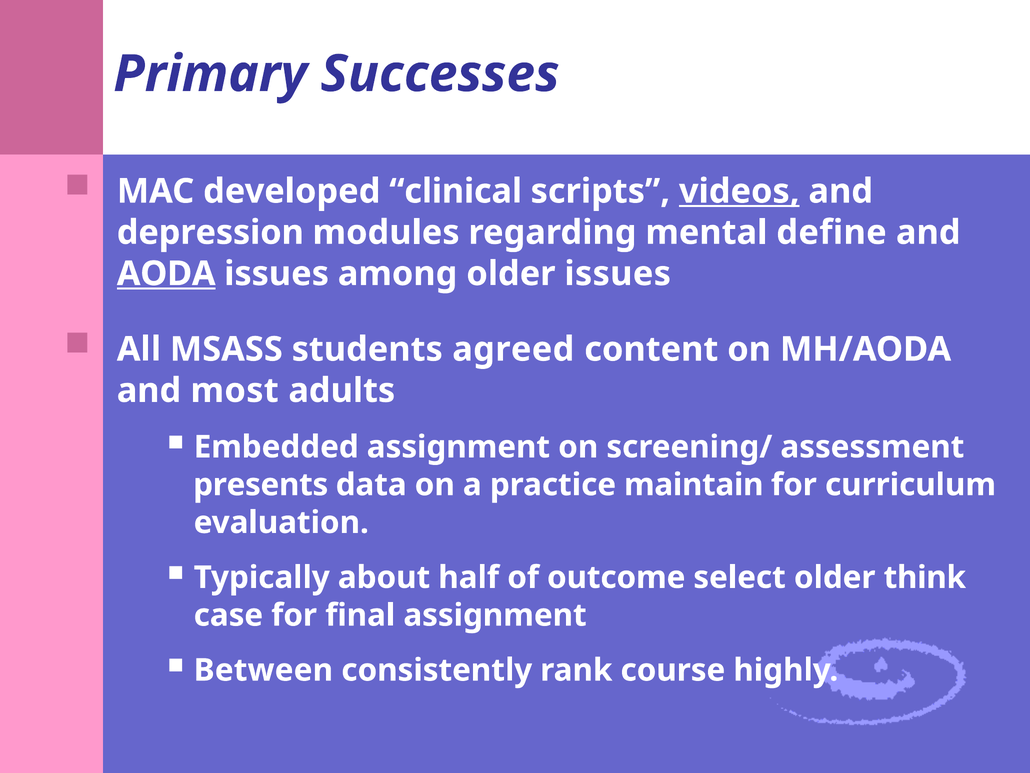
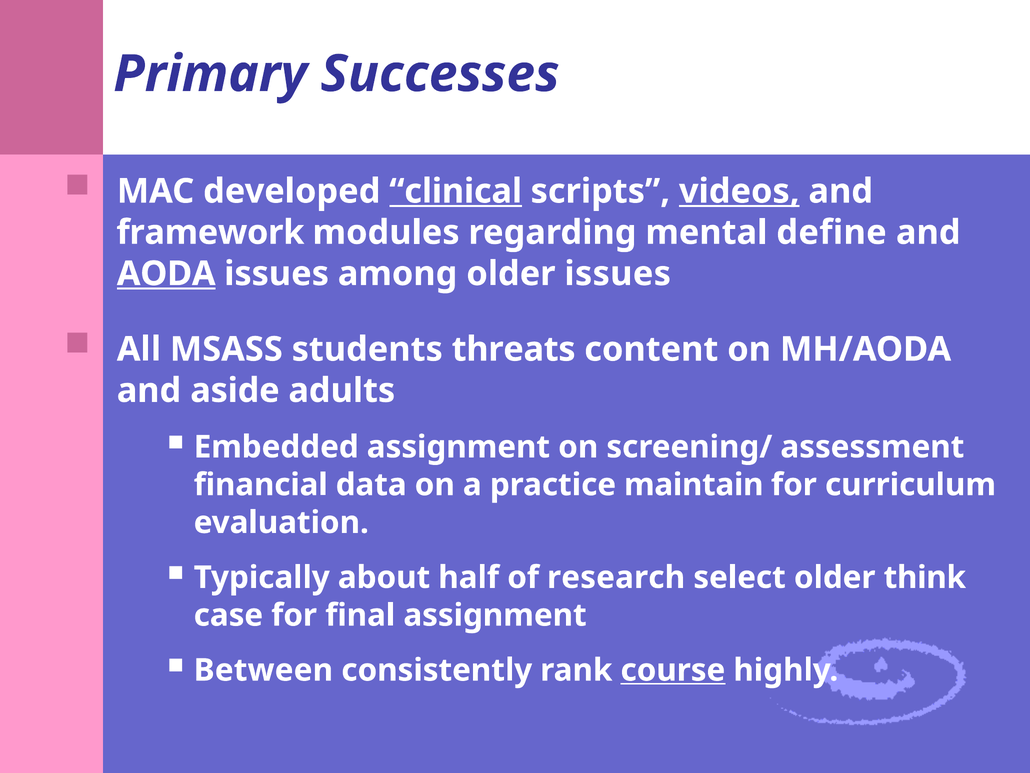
clinical underline: none -> present (456, 191)
depression: depression -> framework (210, 232)
agreed: agreed -> threats (514, 349)
most: most -> aside (235, 390)
presents: presents -> financial (261, 485)
outcome: outcome -> research (616, 577)
course underline: none -> present (673, 670)
